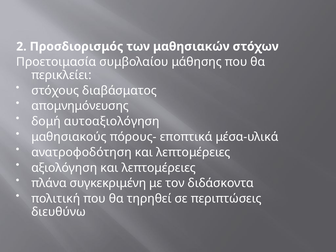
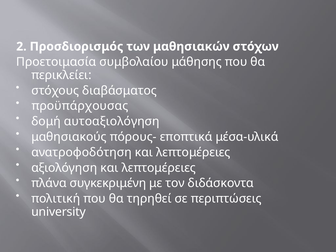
απομνημόνευσης: απομνημόνευσης -> προϋπάρχουσας (80, 106)
διευθύνω: διευθύνω -> university (59, 212)
